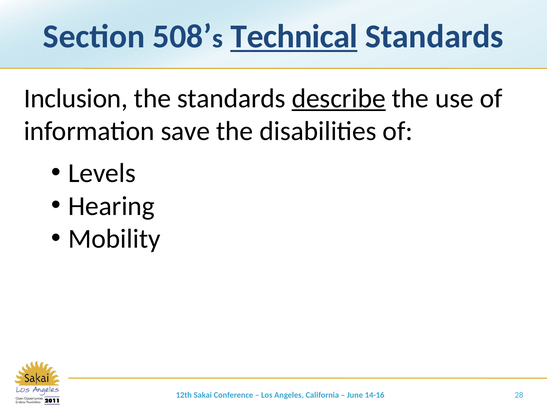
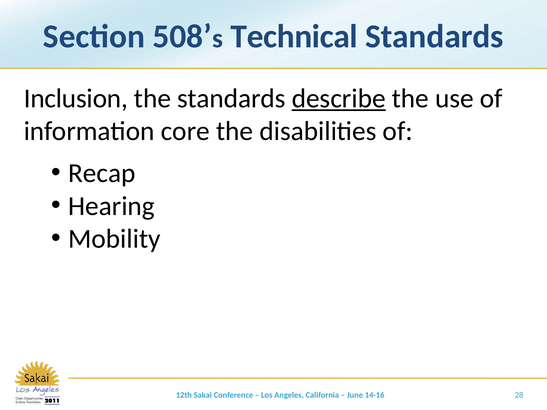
Technical underline: present -> none (294, 36)
save: save -> core (185, 131)
Levels: Levels -> Recap (102, 173)
